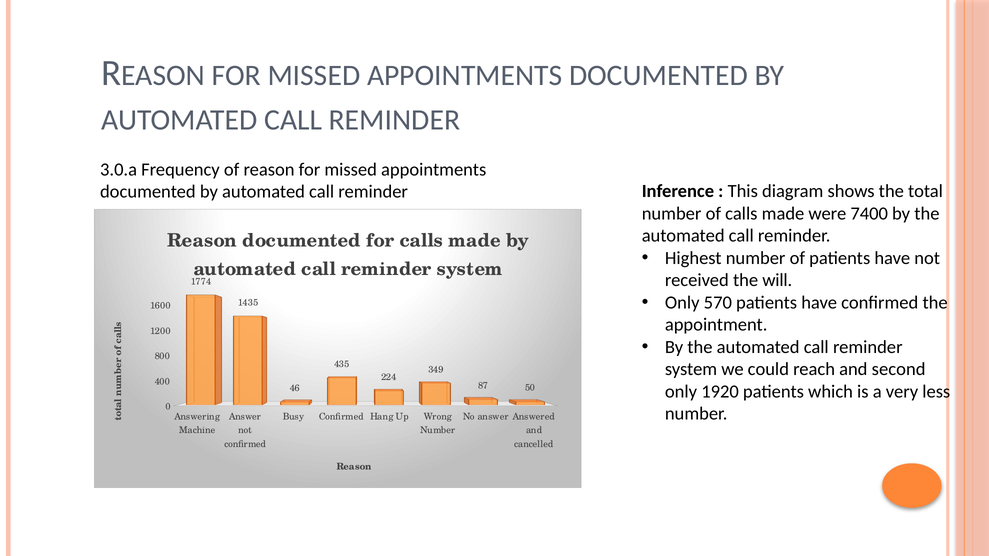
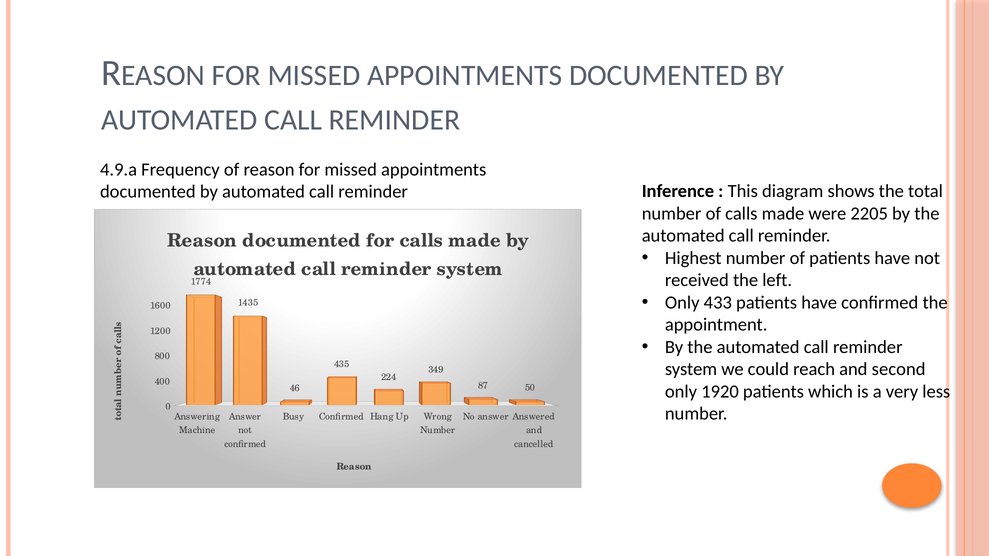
3.0.a: 3.0.a -> 4.9.a (119, 170)
7400: 7400 -> 2205 (869, 214)
will: will -> left (777, 280)
570: 570 -> 433 (718, 303)
